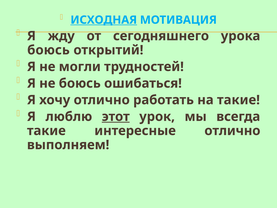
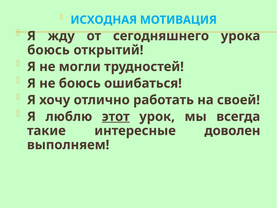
ИСХОДНАЯ underline: present -> none (104, 20)
на такие: такие -> своей (238, 100)
интересные отлично: отлично -> доволен (232, 131)
